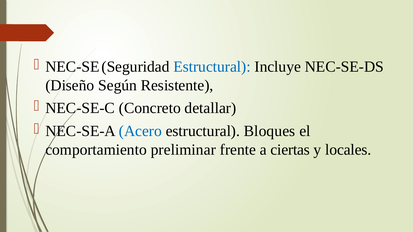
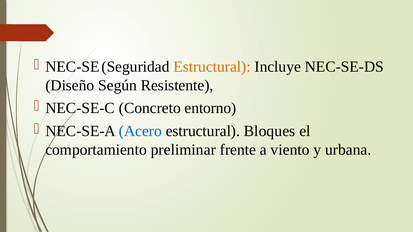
Estructural colour: blue -> orange (212, 67)
detallar: detallar -> entorno (210, 108)
ciertas: ciertas -> viento (290, 150)
locales: locales -> urbana (348, 150)
